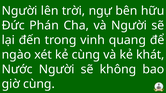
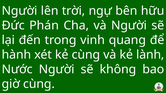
ngào: ngào -> hành (16, 55)
khát: khát -> lành (150, 55)
